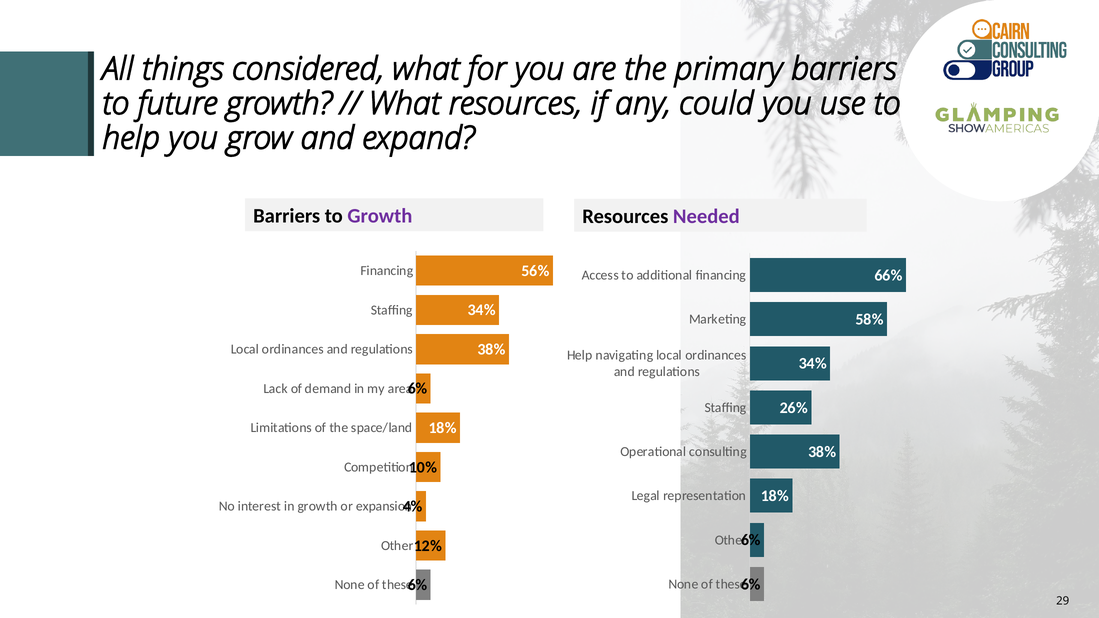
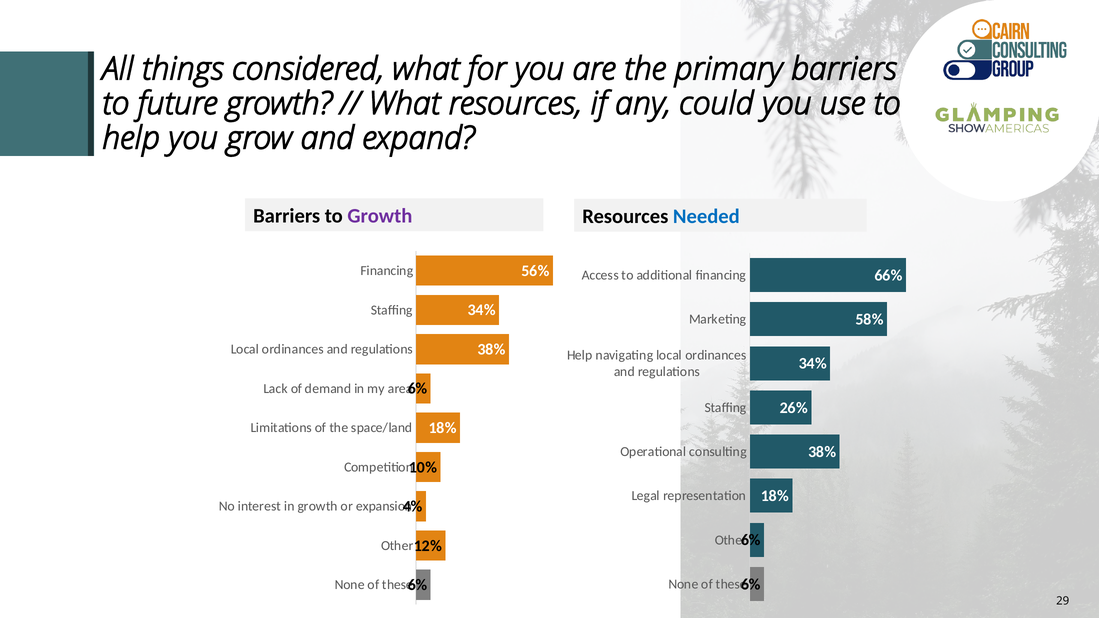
Needed colour: purple -> blue (706, 217)
